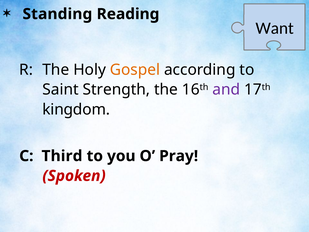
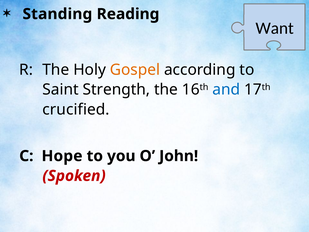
and colour: purple -> blue (226, 89)
kingdom: kingdom -> crucified (76, 109)
Third: Third -> Hope (62, 156)
Pray: Pray -> John (179, 156)
